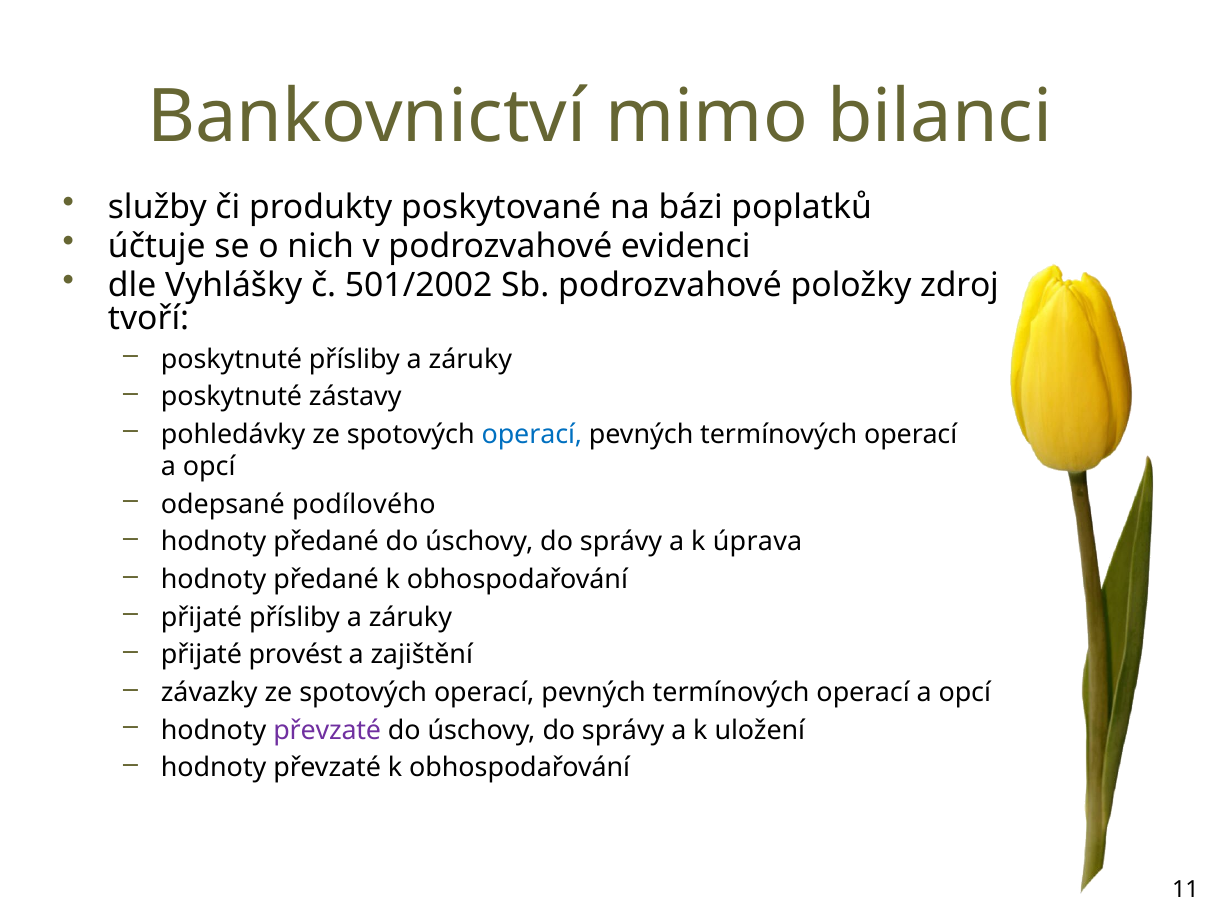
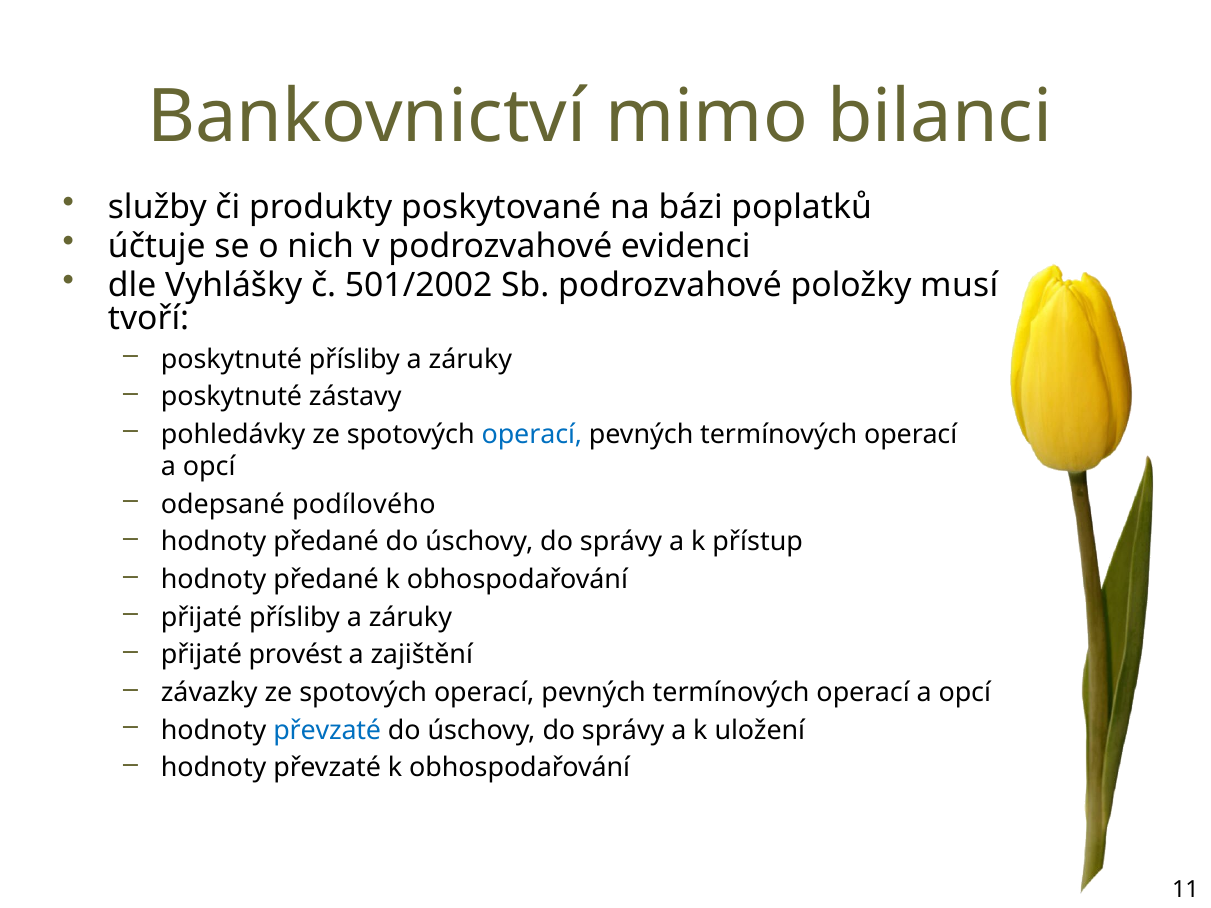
zdroj: zdroj -> musí (959, 286)
úprava: úprava -> přístup (758, 542)
převzaté colour: purple -> blue (327, 731)
